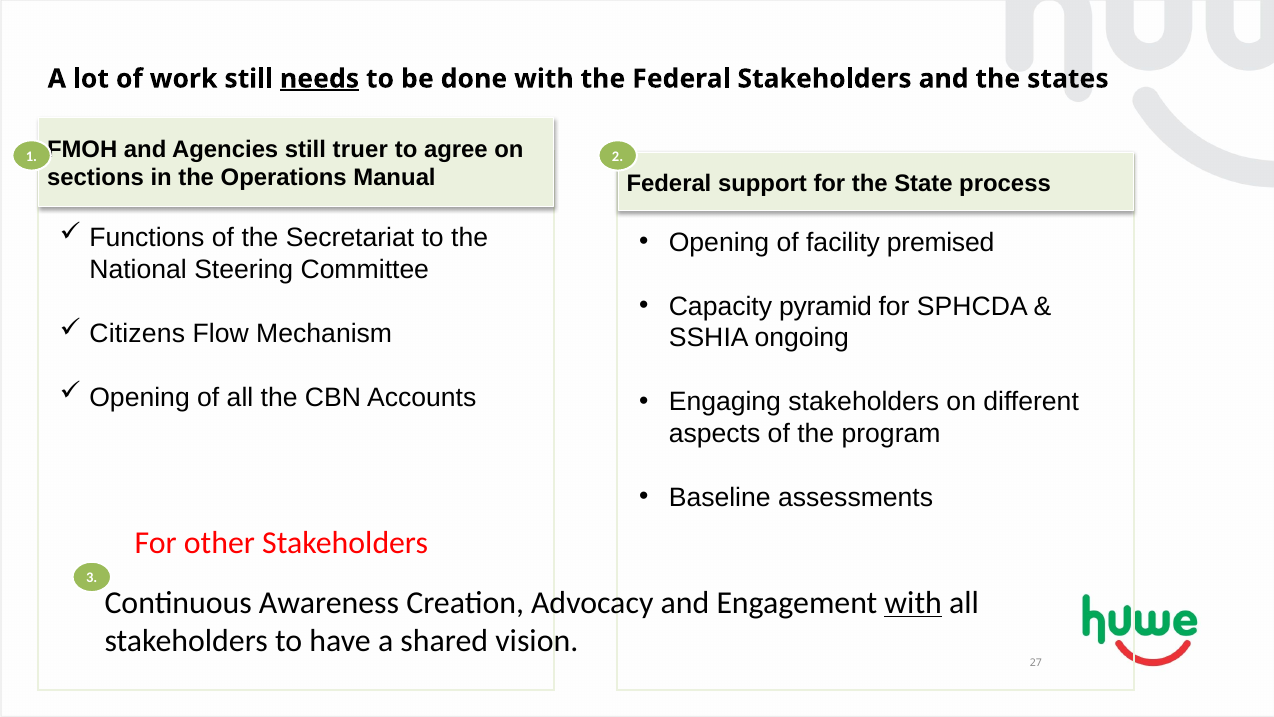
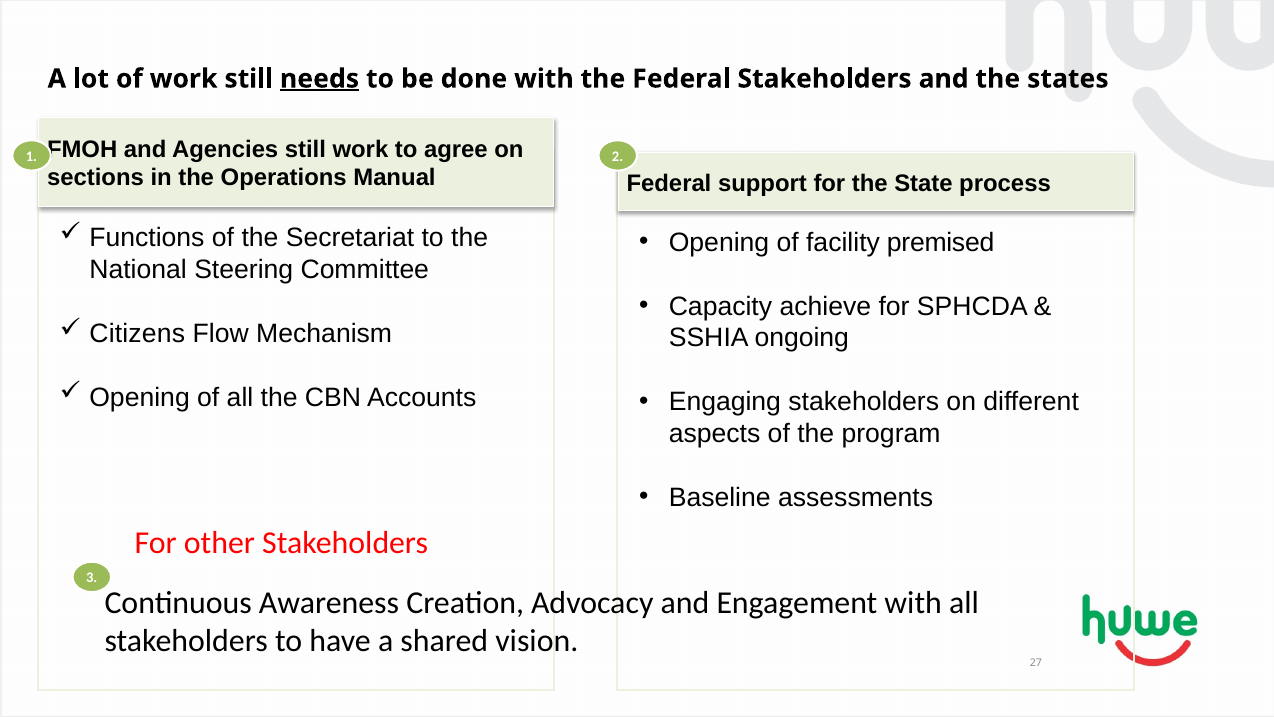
still truer: truer -> work (360, 149)
pyramid: pyramid -> achieve (825, 306)
with underline: present -> none (913, 603)
